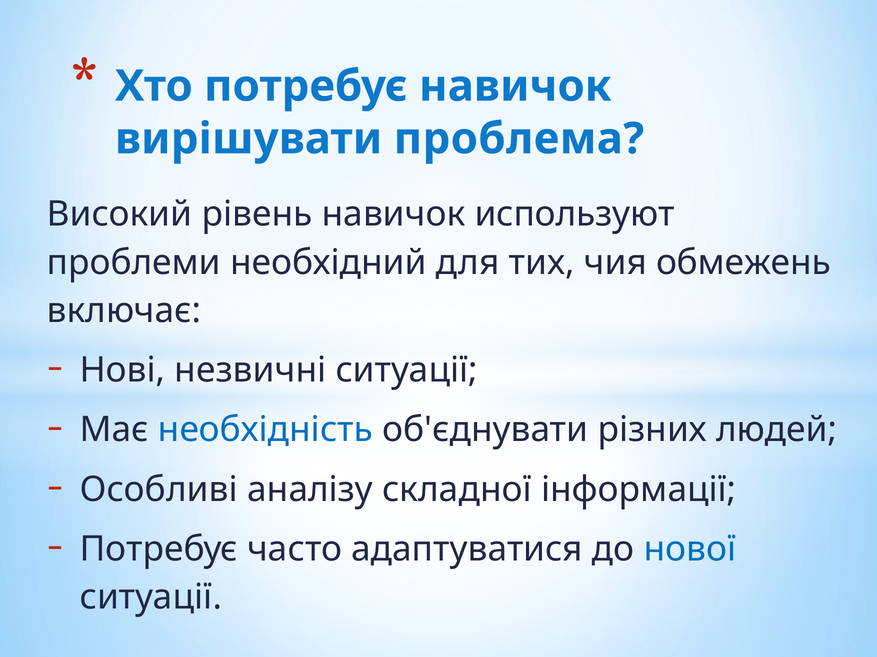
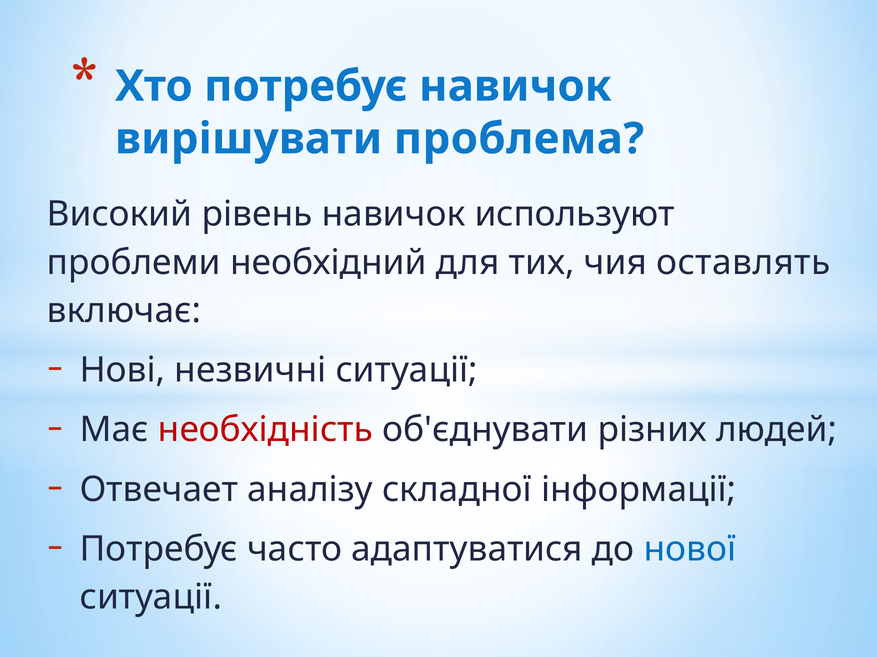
обмежень: обмежень -> оставлять (743, 263)
необхідність colour: blue -> red (265, 430)
Особливі: Особливі -> Отвечает (159, 490)
